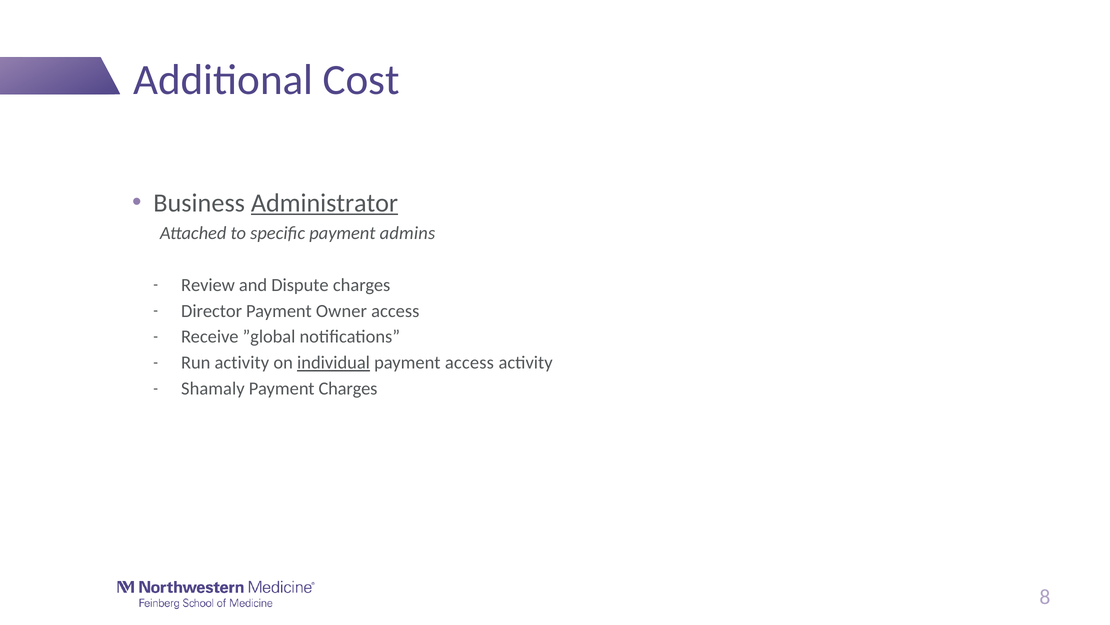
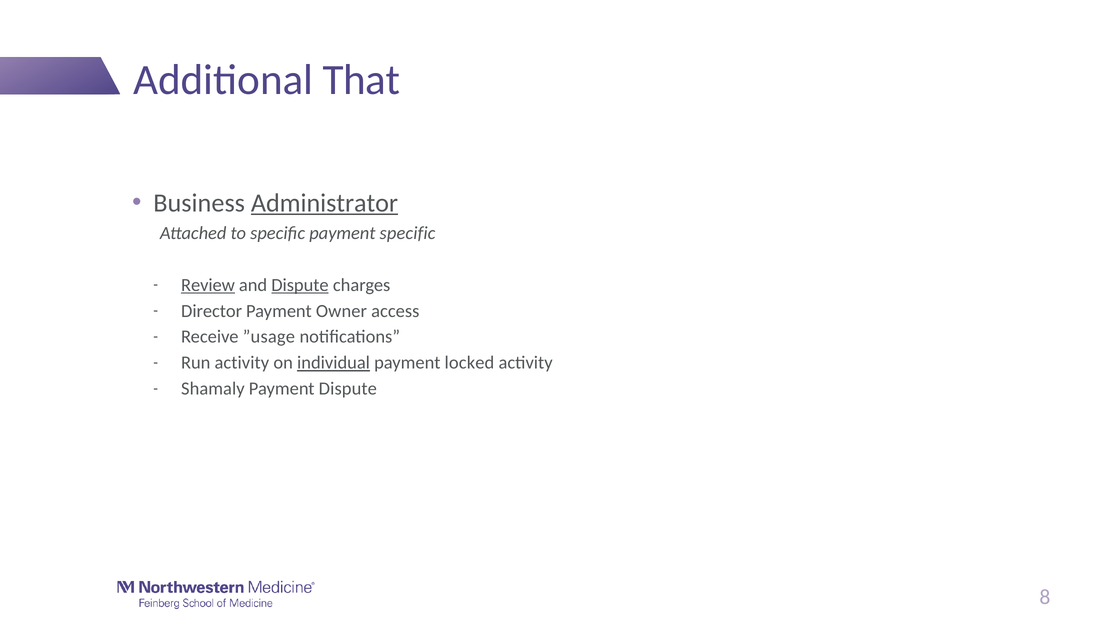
Cost: Cost -> That (361, 80)
payment admins: admins -> specific (408, 233)
Review underline: none -> present (208, 285)
Dispute underline: none -> present (300, 285)
”global: ”global -> ”usage (269, 337)
payment access: access -> locked (469, 362)
Payment Charges: Charges -> Dispute (348, 388)
